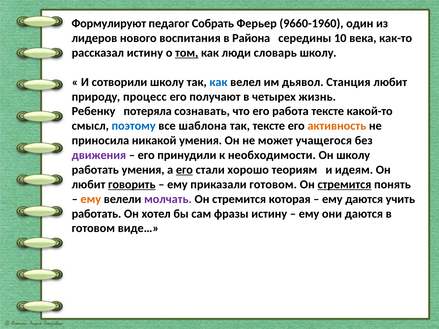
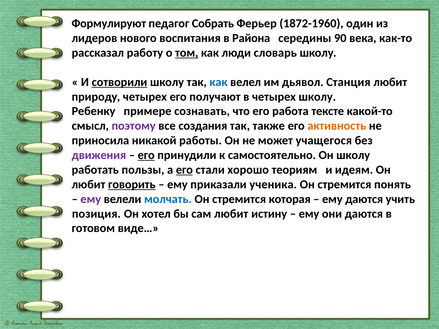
9660-1960: 9660-1960 -> 1872-1960 (311, 24)
10: 10 -> 90 (340, 38)
рассказал истину: истину -> работу (145, 53)
сотворили underline: none -> present (119, 82)
природу процесс: процесс -> четырех (145, 97)
четырех жизнь: жизнь -> школу (317, 97)
потеряла: потеряла -> примере (148, 111)
поэтому colour: blue -> purple (134, 126)
шаблона: шаблона -> создания (203, 126)
так тексте: тексте -> также (269, 126)
никакой умения: умения -> работы (201, 141)
его underline: none -> present (146, 155)
необходимости: необходимости -> самостоятельно (272, 155)
работать умения: умения -> пользы (143, 170)
приказали готовом: готовом -> ученика (273, 185)
стремится underline: present -> none (344, 185)
ему colour: orange -> purple (91, 199)
молчать colour: purple -> blue (168, 199)
работать: работать -> позиция (96, 214)
сам фразы: фразы -> любит (231, 214)
